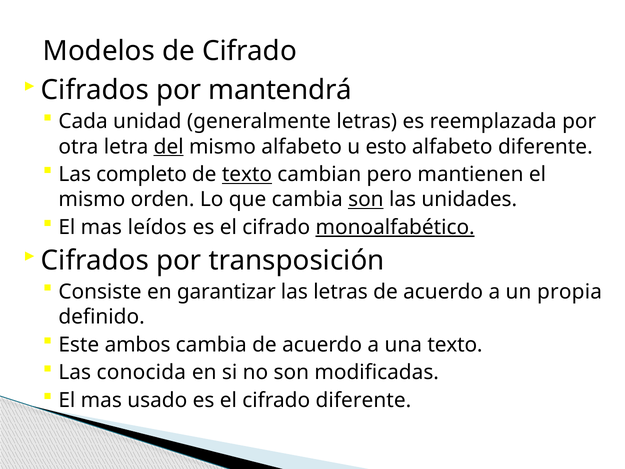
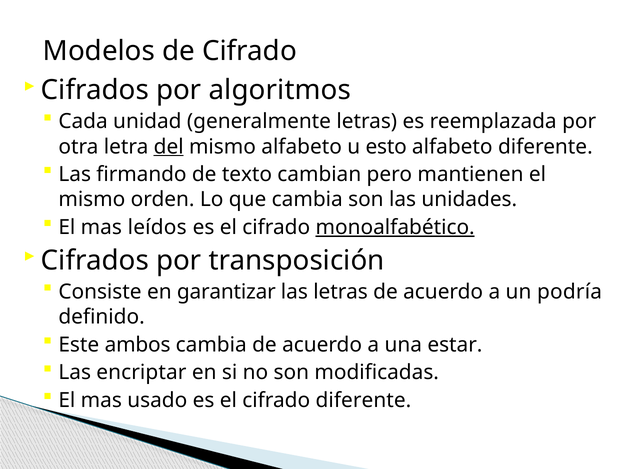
mantendrá: mantendrá -> algoritmos (280, 90)
completo: completo -> firmando (141, 174)
texto underline: present -> none (247, 174)
son underline: present -> none (366, 199)
propia: propia -> podría (570, 292)
una texto: texto -> estar (455, 345)
conocida: conocida -> encriptar (141, 372)
